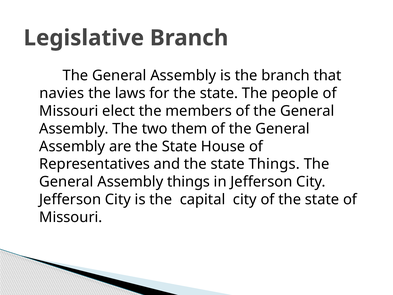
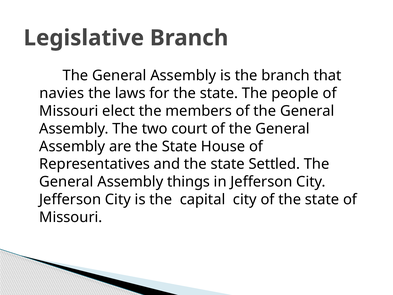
them: them -> court (189, 129)
state Things: Things -> Settled (274, 164)
